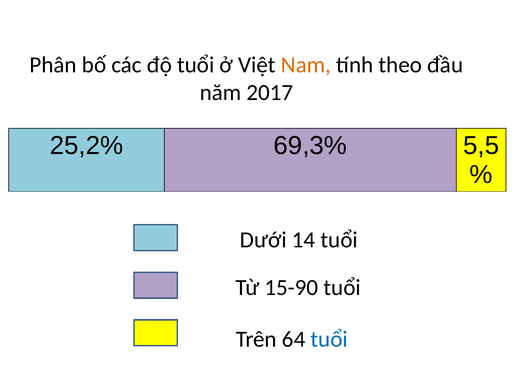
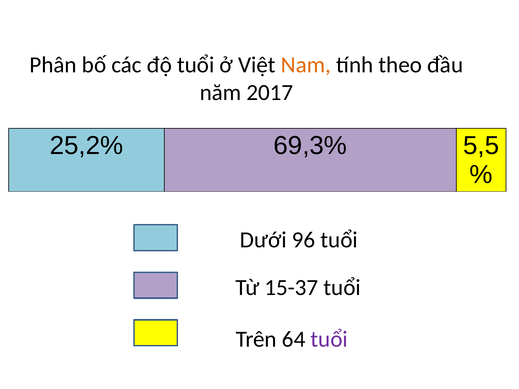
14: 14 -> 96 (304, 240)
15-90: 15-90 -> 15-37 (291, 288)
tuổi colour: blue -> purple (329, 340)
